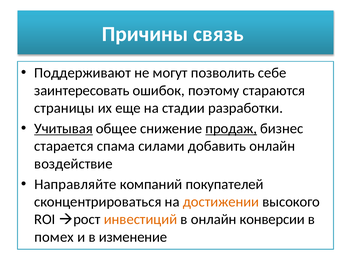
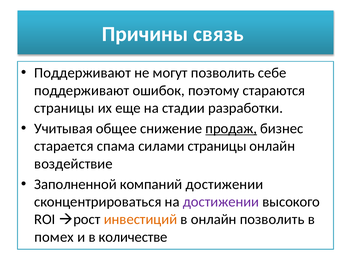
заинтересовать: заинтересовать -> поддерживают (82, 91)
Учитывая underline: present -> none (63, 129)
силами добавить: добавить -> страницы (217, 146)
Направляйте: Направляйте -> Заполненной (75, 185)
компаний покупателей: покупателей -> достижении (224, 185)
достижении colour: orange -> purple (221, 202)
онлайн конверсии: конверсии -> позволить (272, 220)
изменение: изменение -> количестве (133, 237)
